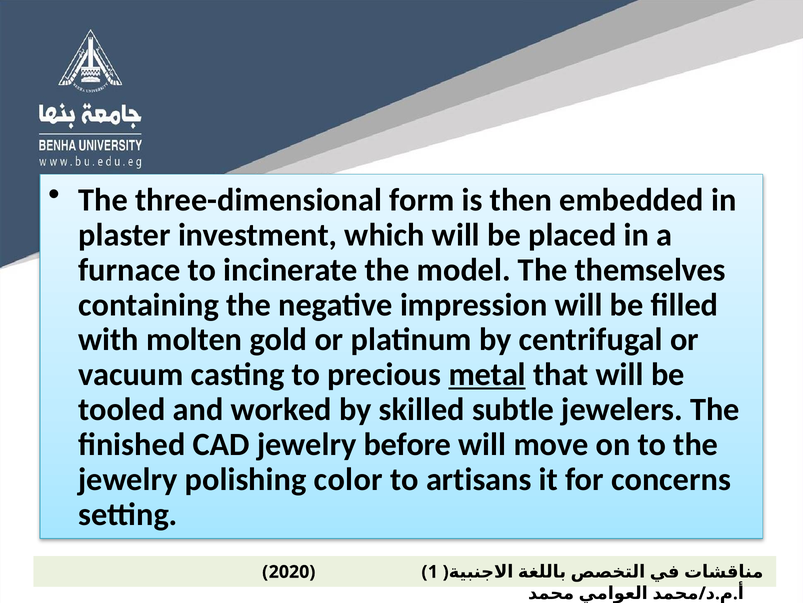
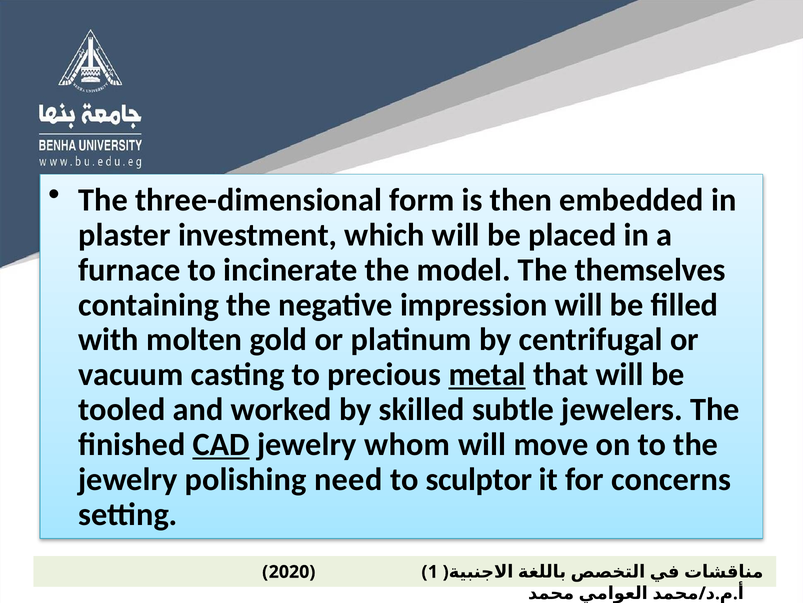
CAD underline: none -> present (221, 444)
before: before -> whom (407, 444)
color: color -> need (348, 479)
artisans: artisans -> sculptor (479, 479)
